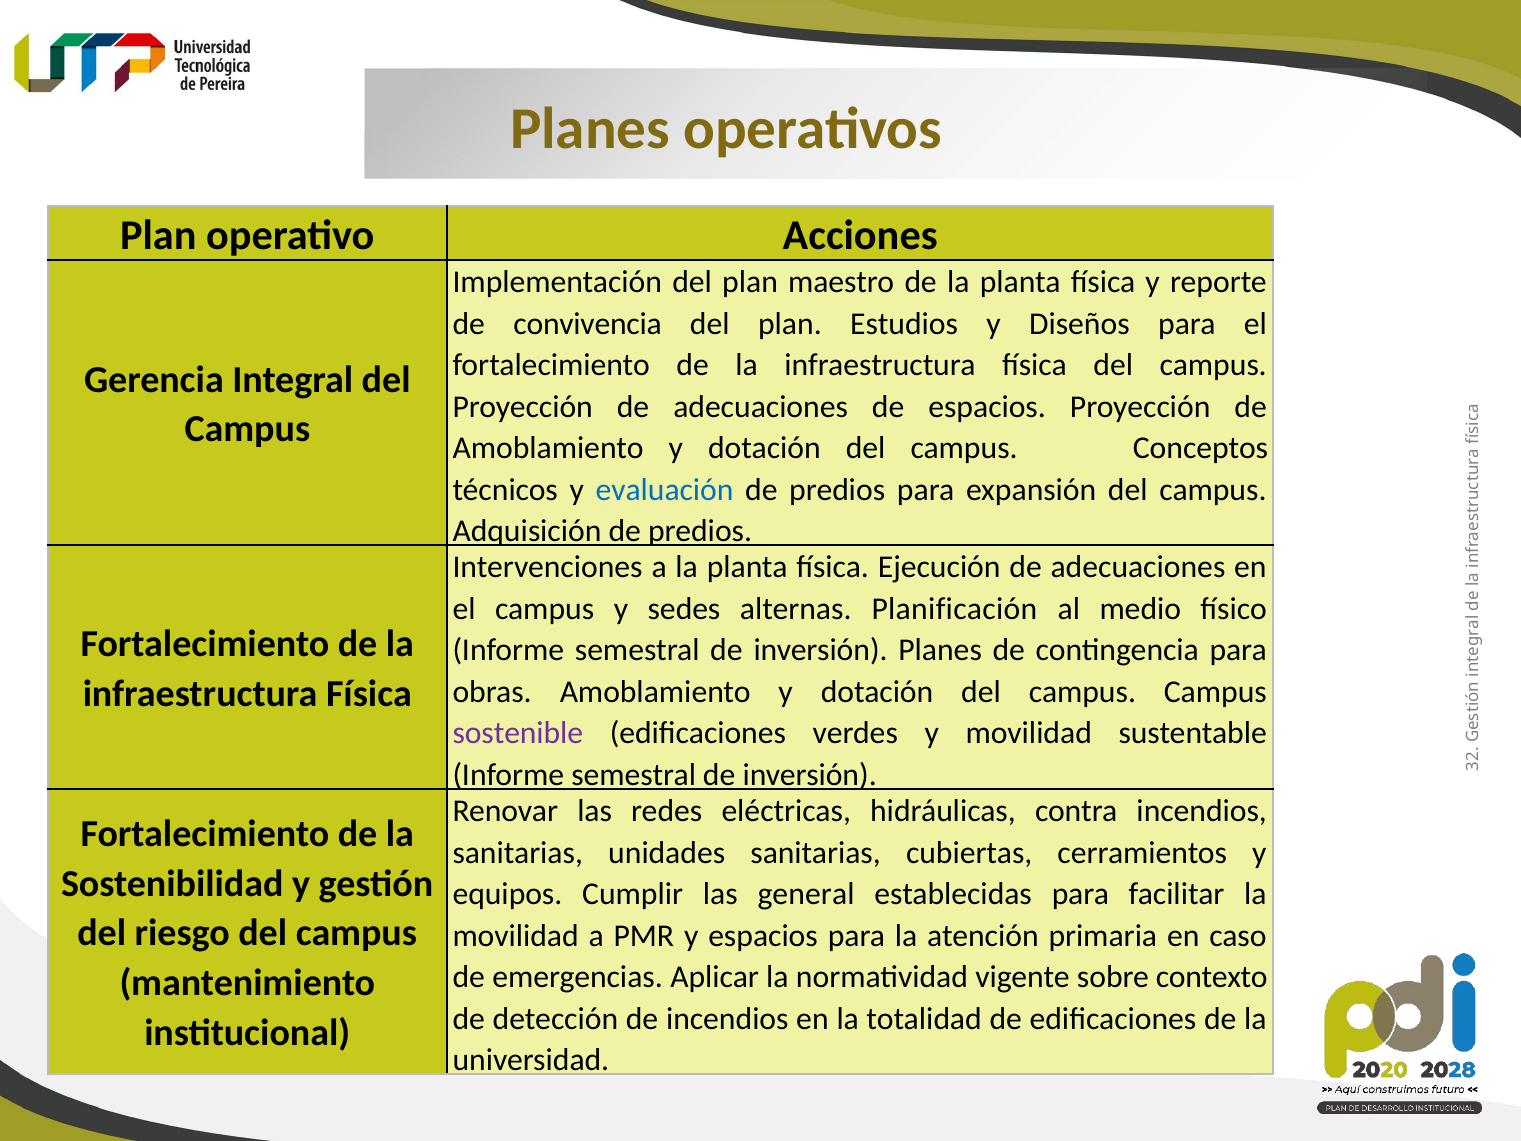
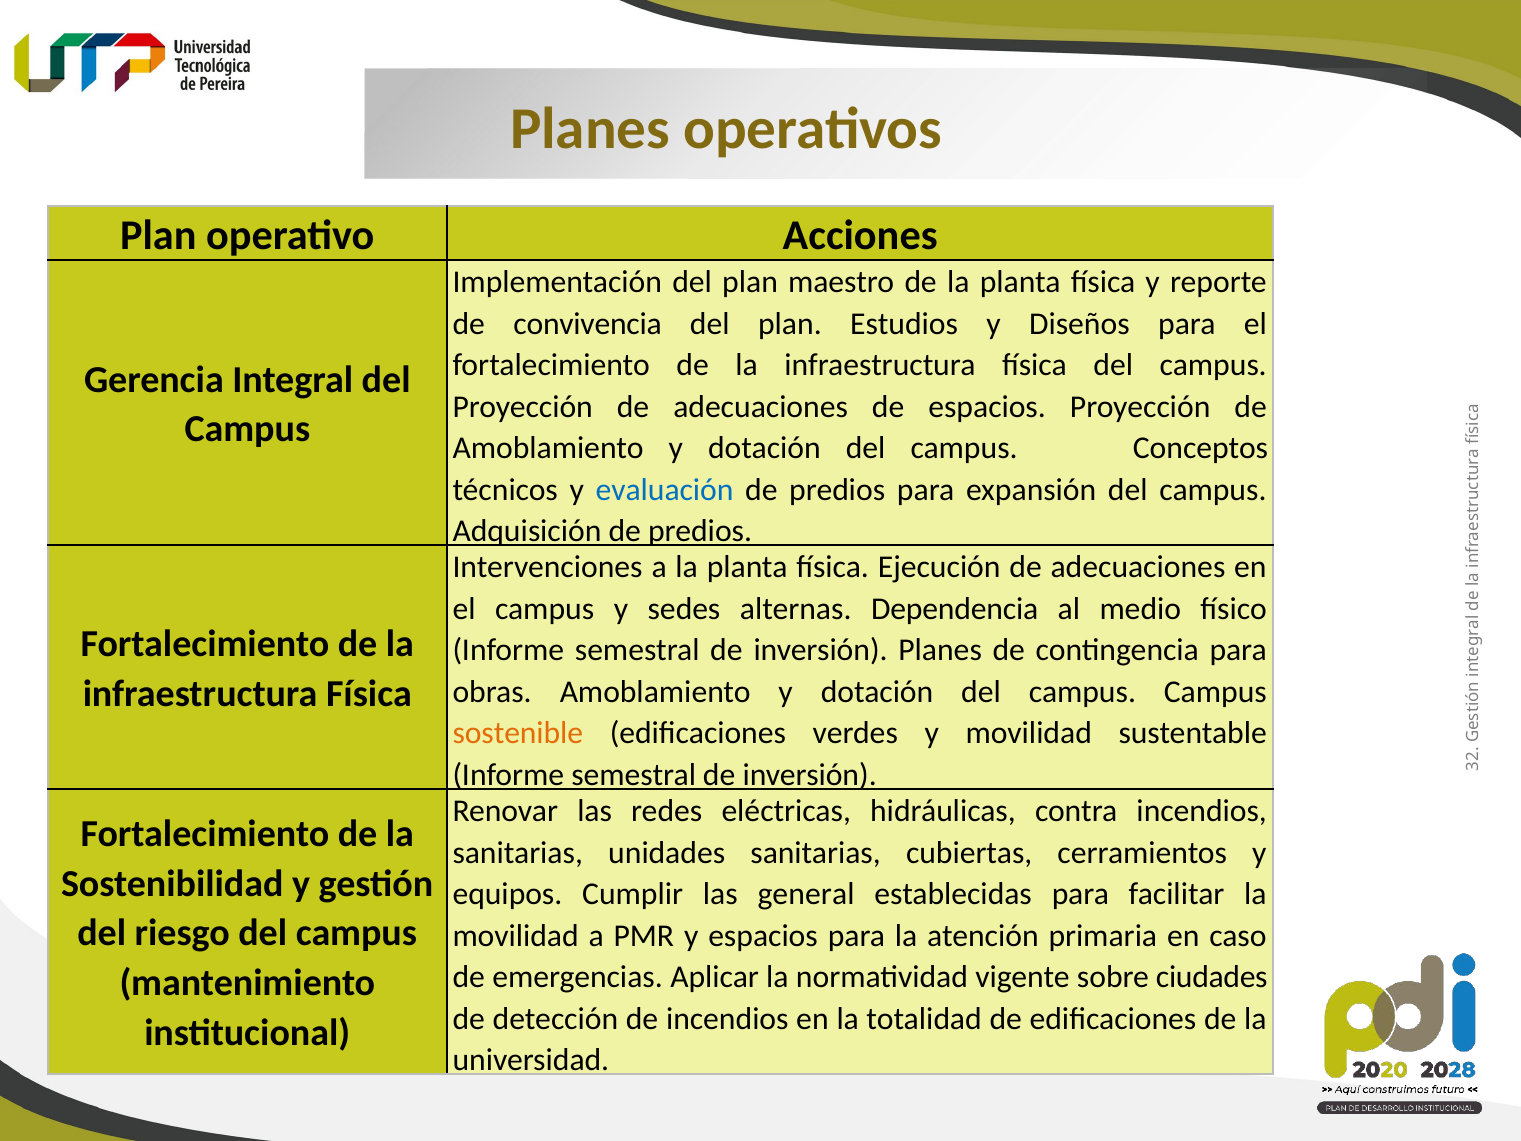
Planificación: Planificación -> Dependencia (955, 609)
sostenible colour: purple -> orange (518, 733)
contexto: contexto -> ciudades (1212, 977)
